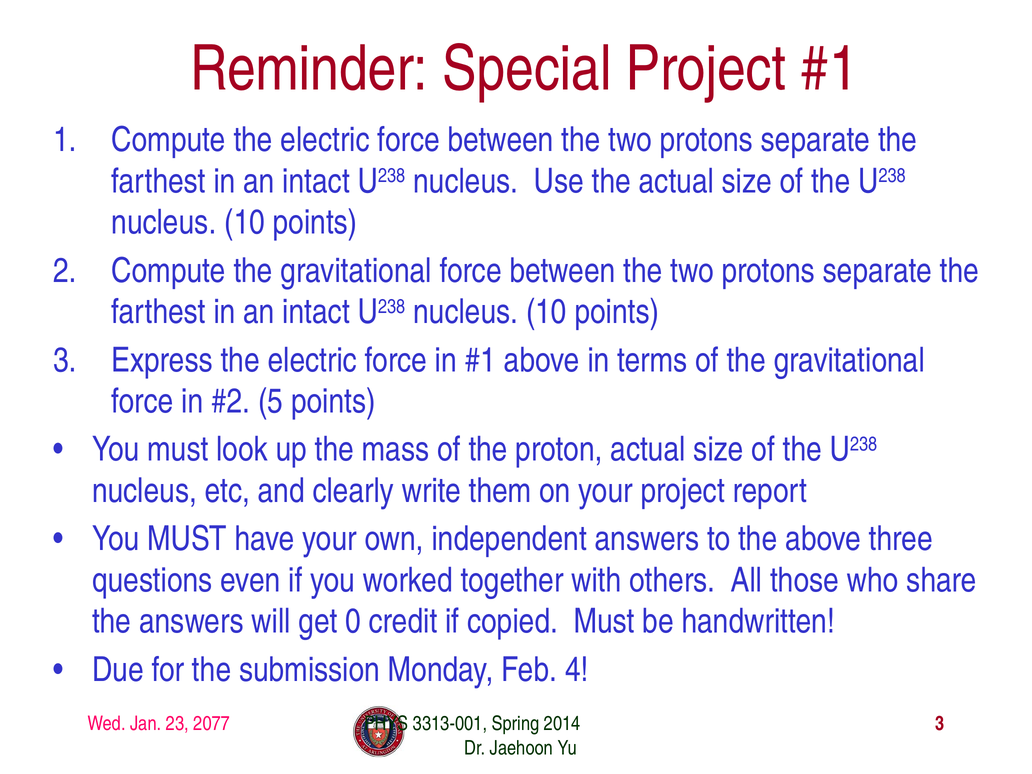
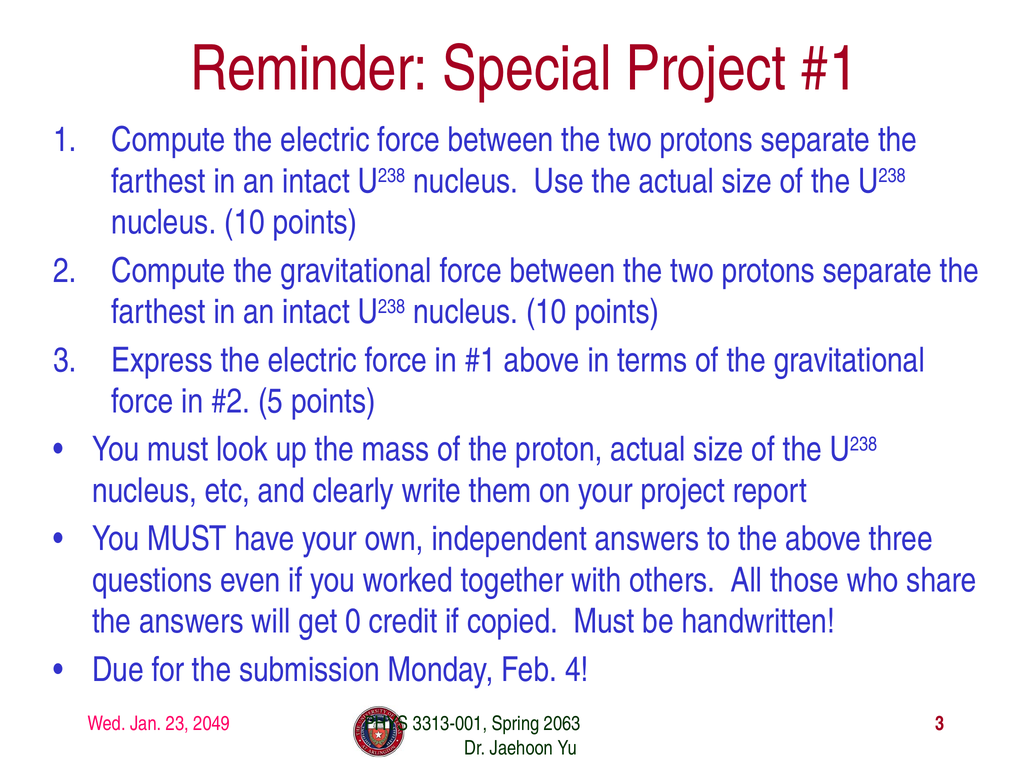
2077: 2077 -> 2049 (212, 724)
2014: 2014 -> 2063 (562, 724)
